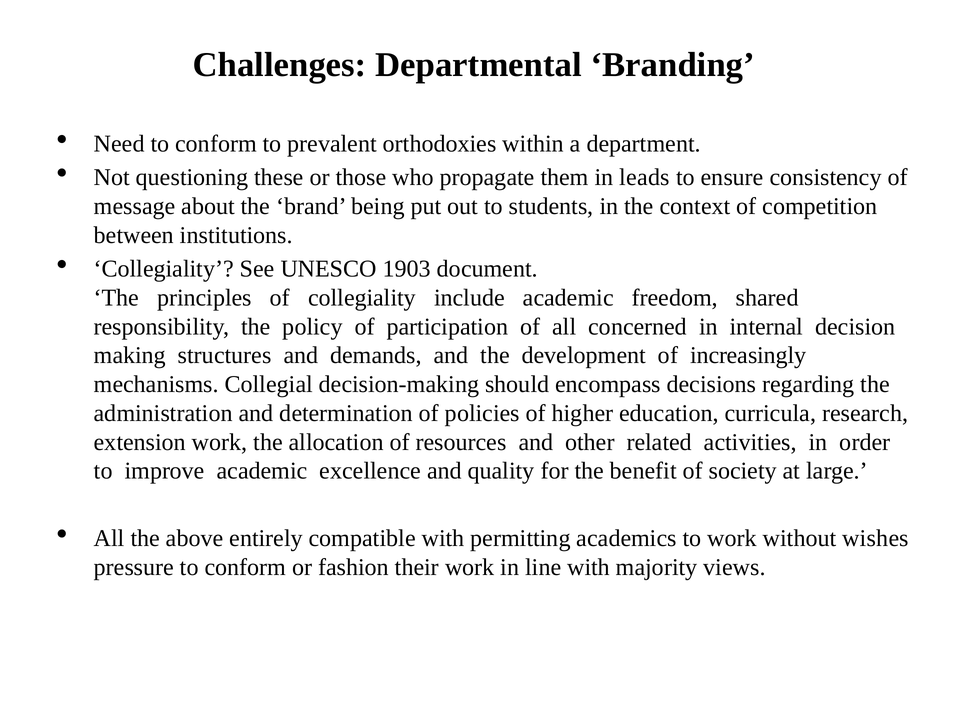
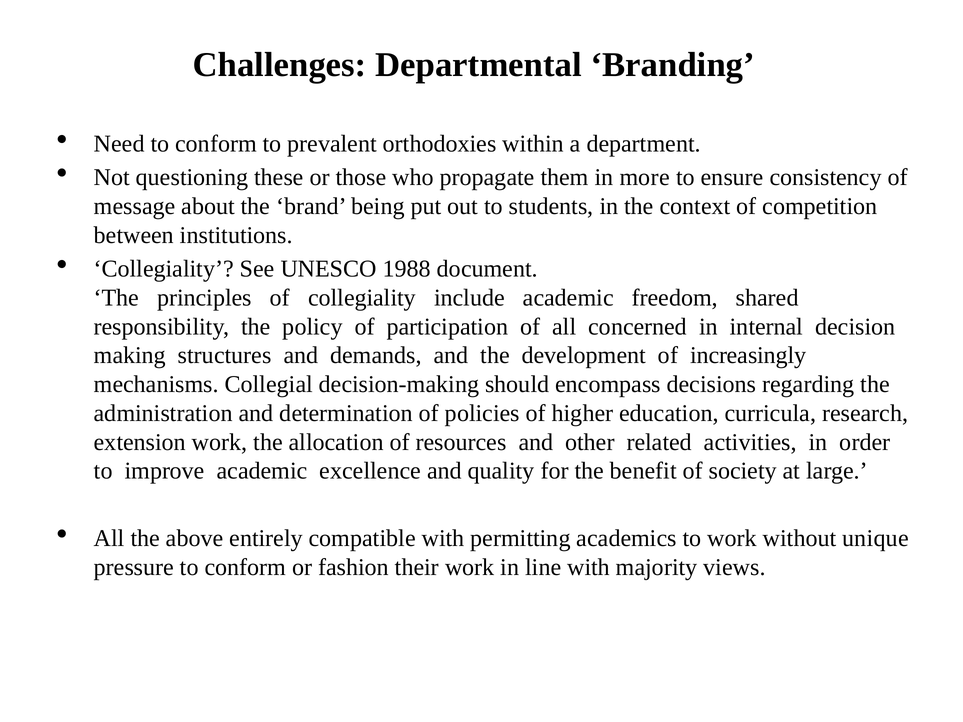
leads: leads -> more (645, 177)
1903: 1903 -> 1988 (407, 269)
wishes: wishes -> unique (876, 539)
